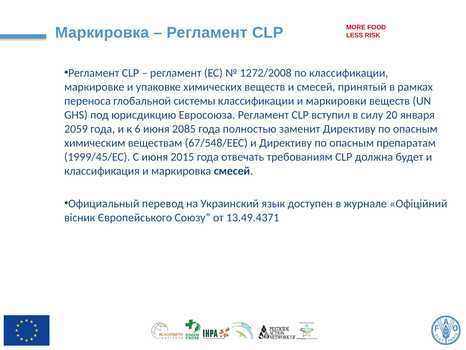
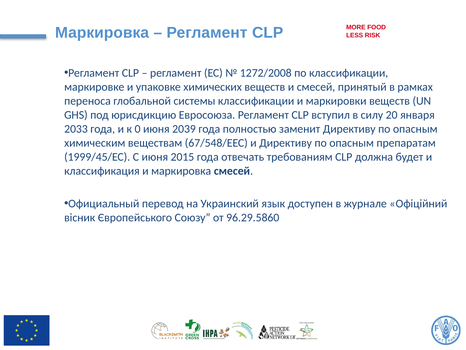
2059: 2059 -> 2033 (76, 129)
6: 6 -> 0 (138, 129)
2085: 2085 -> 2039 (184, 129)
13.49.4371: 13.49.4371 -> 96.29.5860 (253, 217)
